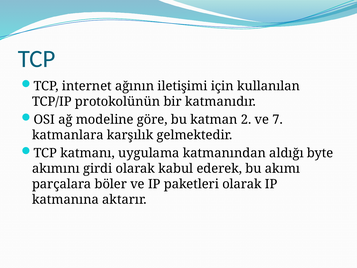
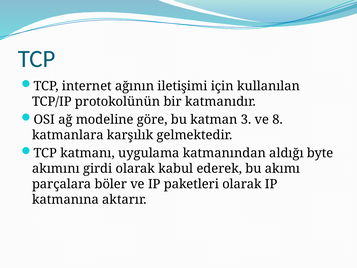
2: 2 -> 3 (246, 119)
7: 7 -> 8 (278, 119)
